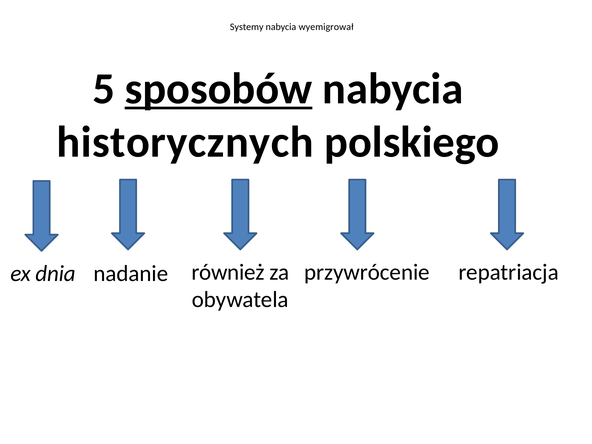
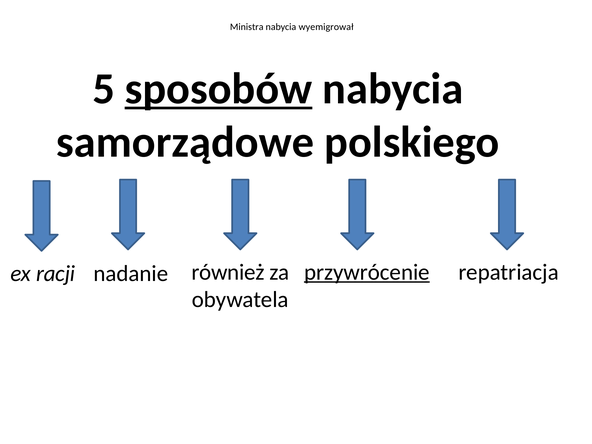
Systemy: Systemy -> Ministra (247, 27)
historycznych: historycznych -> samorządowe (185, 142)
przywrócenie underline: none -> present (367, 272)
dnia: dnia -> racji (56, 273)
